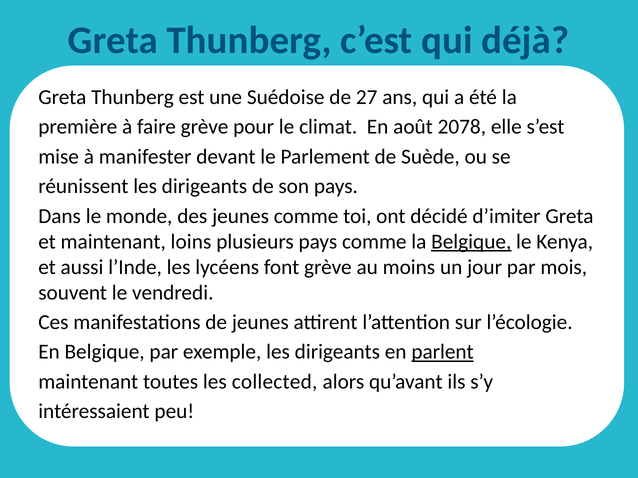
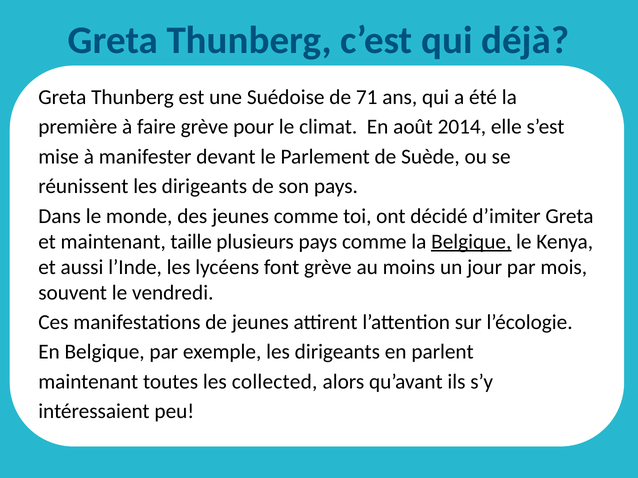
27: 27 -> 71 (367, 97)
2078: 2078 -> 2014 (462, 127)
loins: loins -> taille (191, 242)
parlent underline: present -> none (443, 352)
